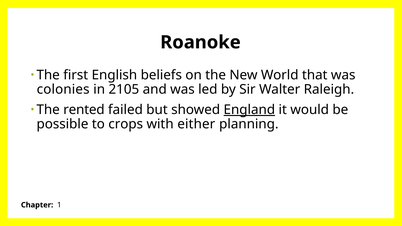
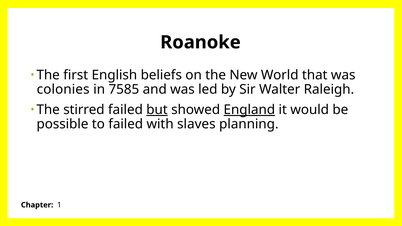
2105: 2105 -> 7585 (124, 89)
rented: rented -> stirred (84, 110)
but underline: none -> present (157, 110)
to crops: crops -> failed (126, 124)
either: either -> slaves (196, 124)
